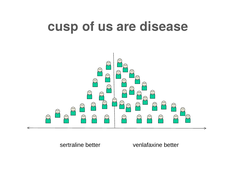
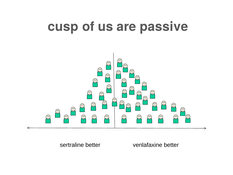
disease: disease -> passive (164, 27)
